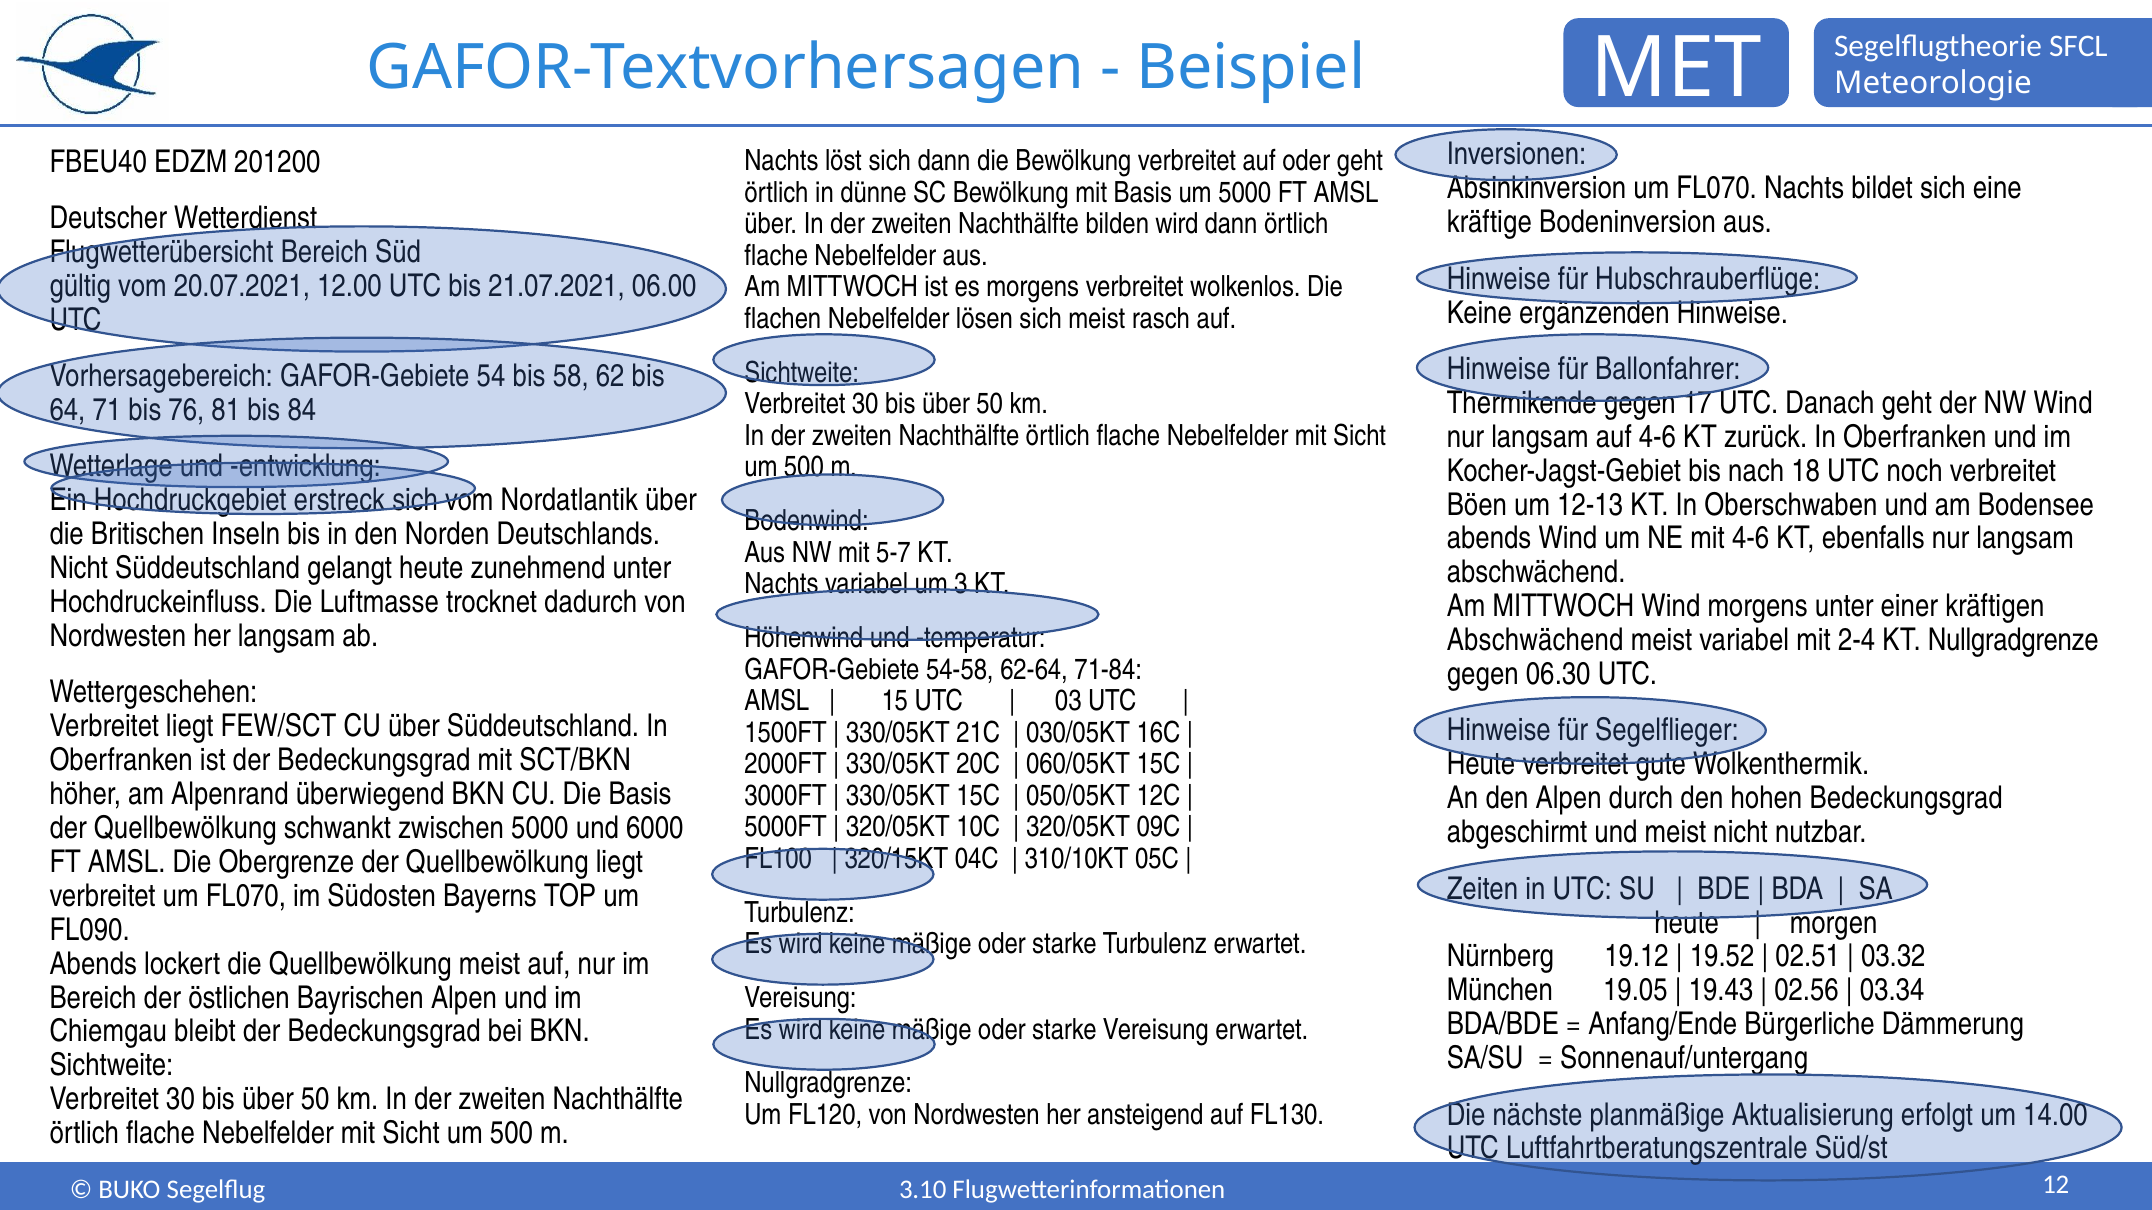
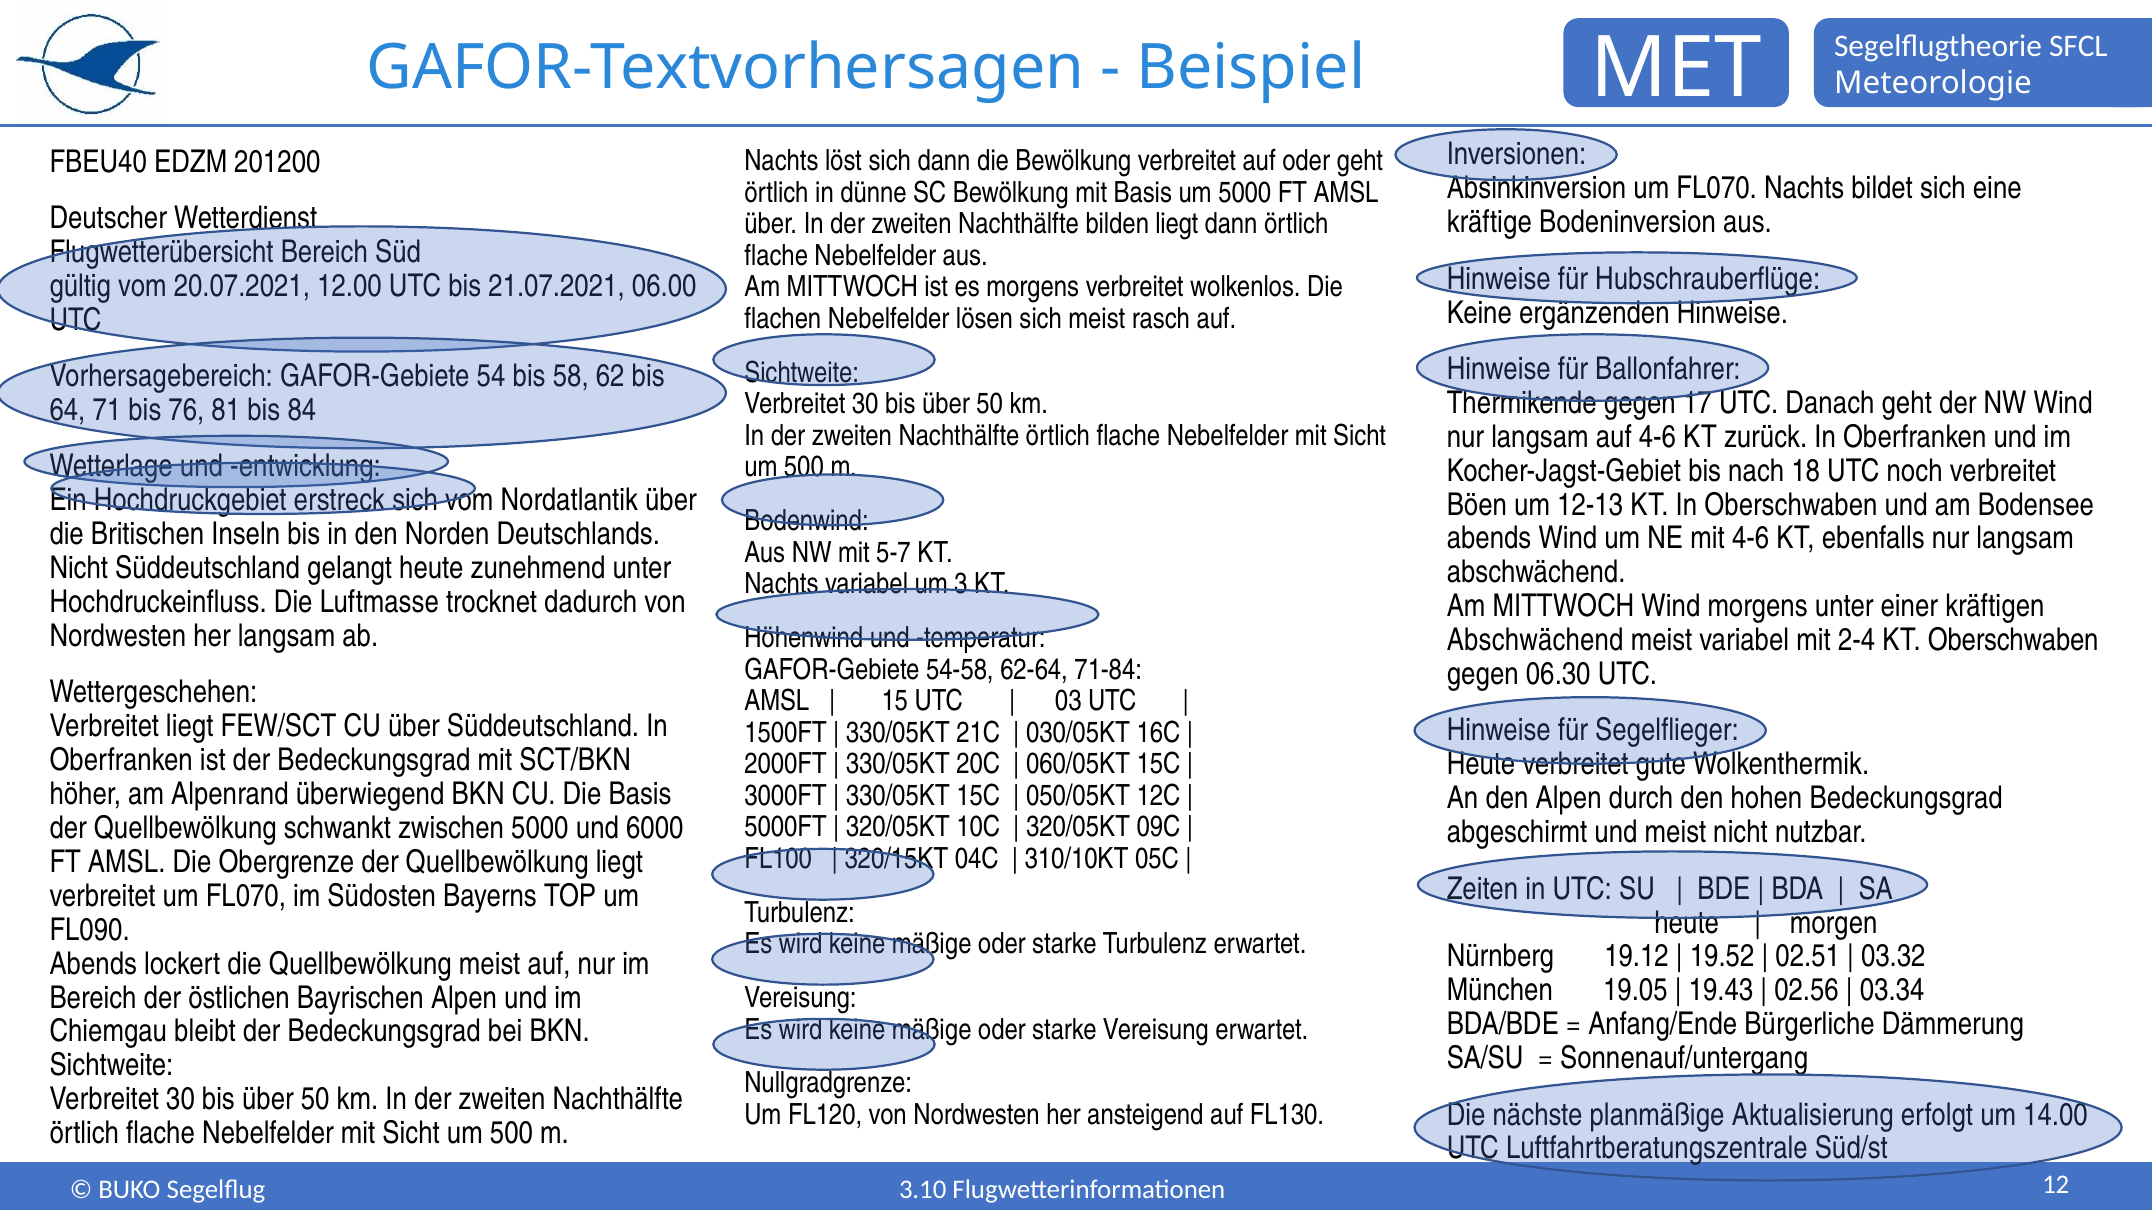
bilden wird: wird -> liegt (1177, 224)
KT Nullgradgrenze: Nullgradgrenze -> Oberschwaben (2013, 641)
